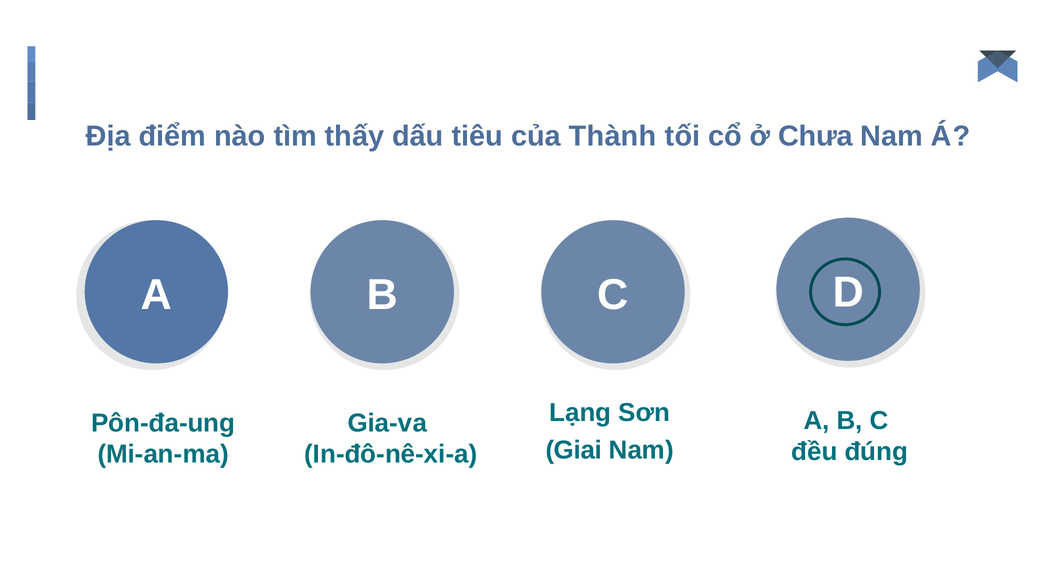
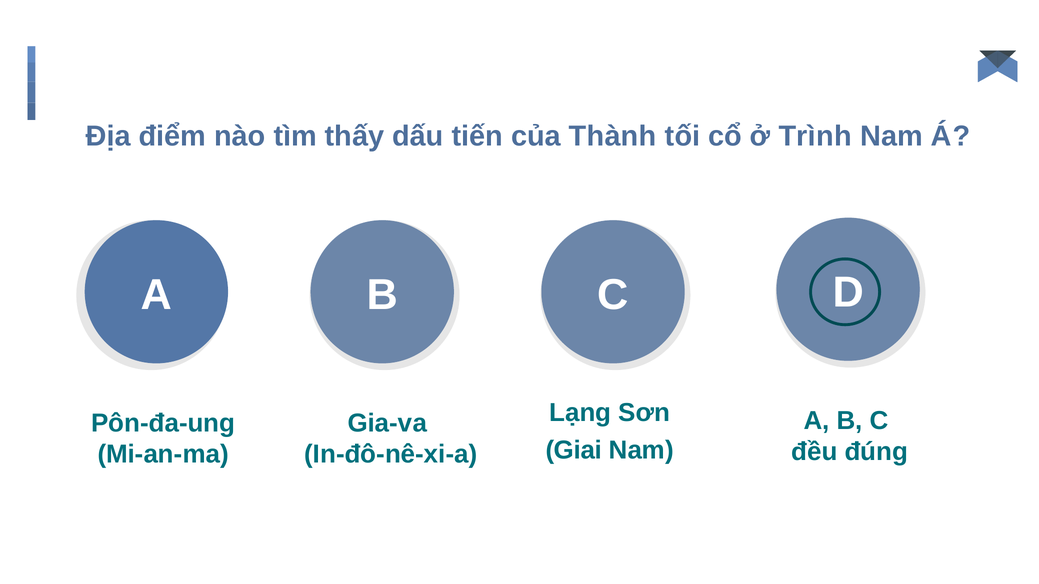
tiêu: tiêu -> tiến (477, 136)
Chưa: Chưa -> Trình (815, 136)
